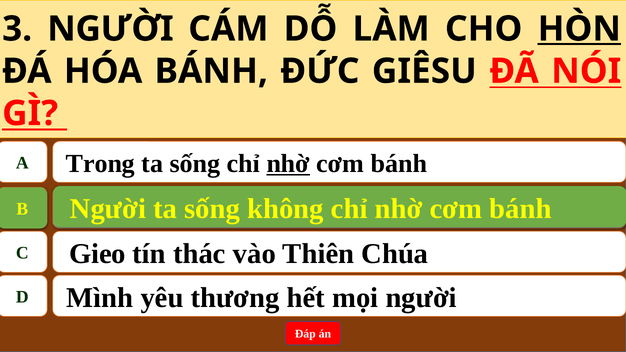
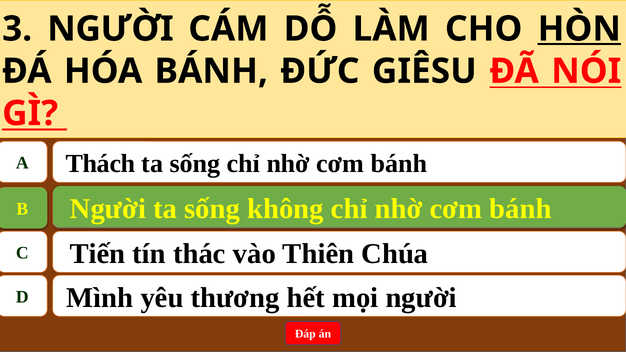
Trong: Trong -> Thách (100, 164)
nhờ underline: present -> none (288, 164)
Gieo: Gieo -> Tiến (97, 254)
